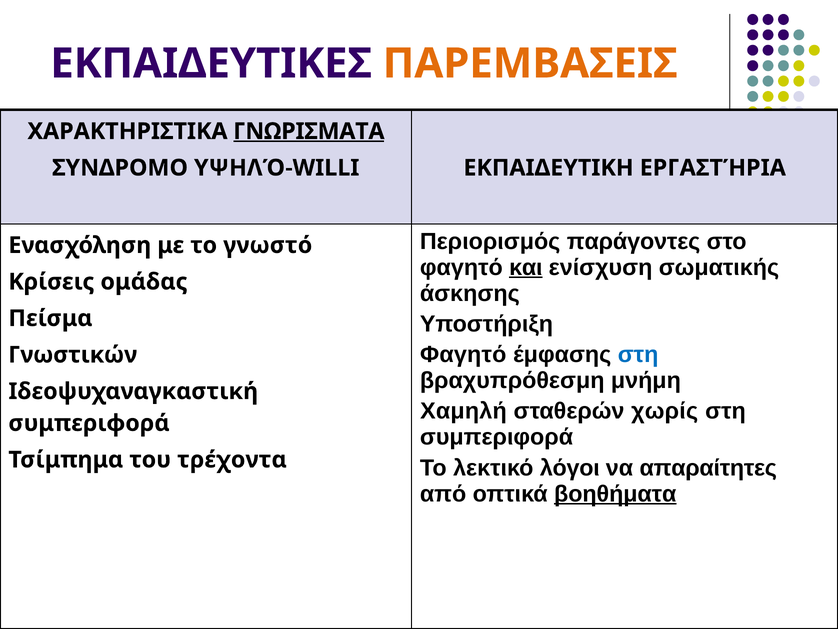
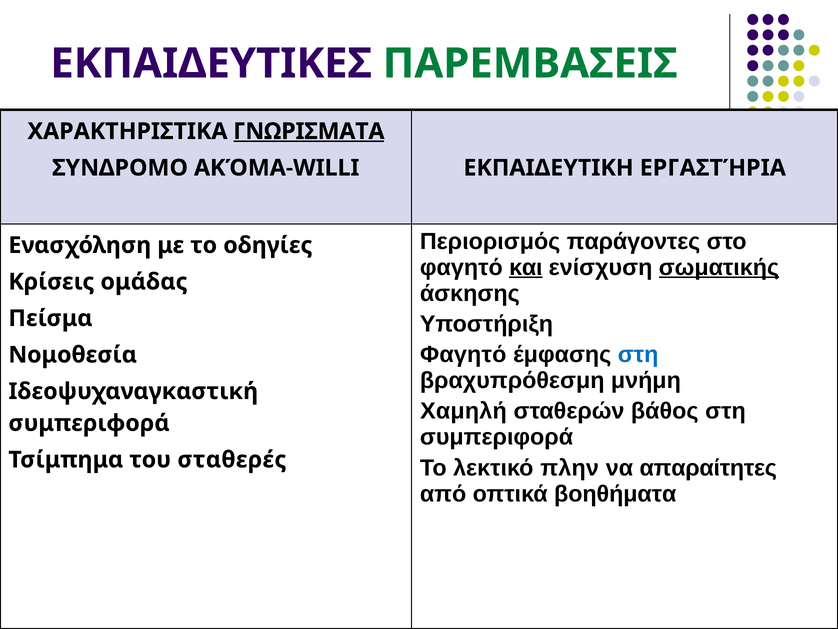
ΠΑΡΕΜΒΑΣΕΙΣ colour: orange -> green (530, 64)
ΥΨΗΛΌ-WILLI: ΥΨΗΛΌ-WILLI -> ΑΚΌΜΑ-WILLI (277, 168)
γνωστό: γνωστό -> οδηγίες (268, 245)
σωματικής underline: none -> present (719, 267)
Γνωστικών: Γνωστικών -> Νομοθεσία (73, 355)
χωρίς: χωρίς -> βάθος (665, 411)
τρέχοντα: τρέχοντα -> σταθερές (232, 459)
λόγοι: λόγοι -> πλην (570, 467)
βοηθήματα underline: present -> none (615, 493)
